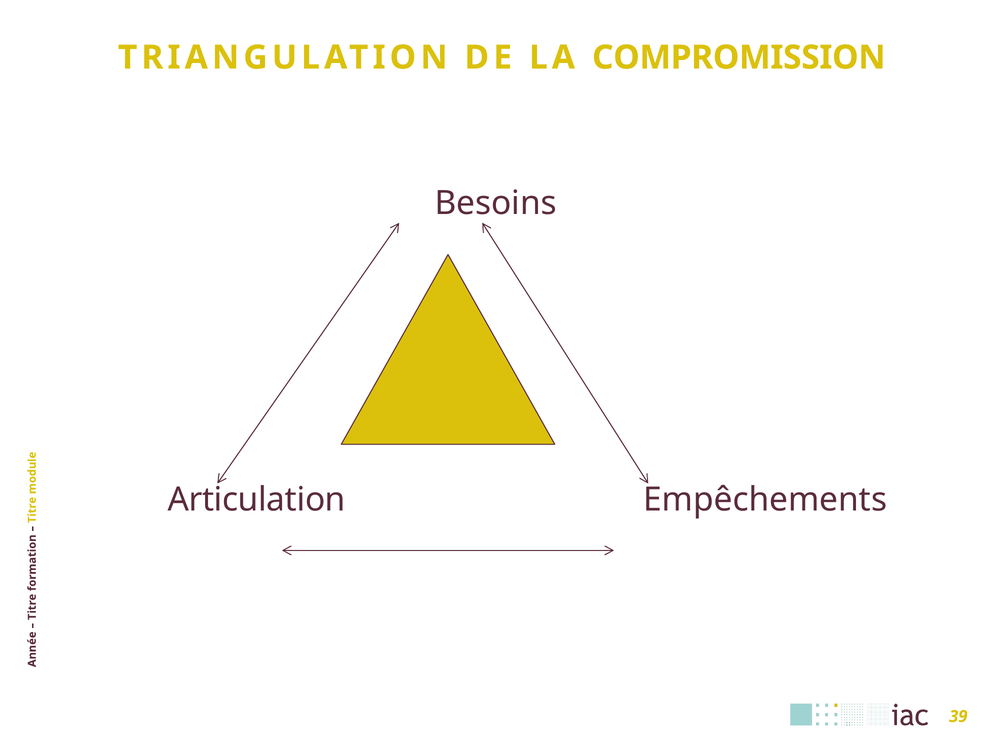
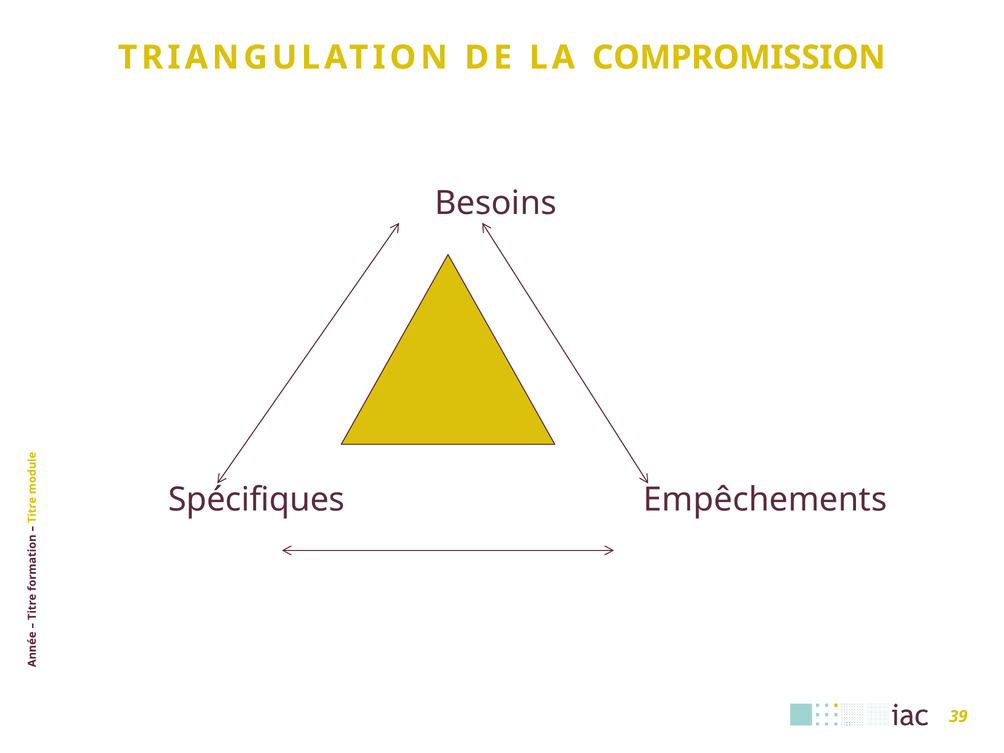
Articulation: Articulation -> Spécifiques (256, 500)
